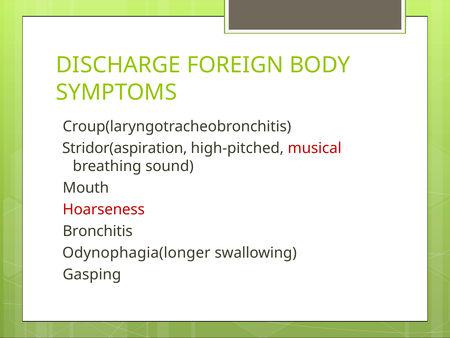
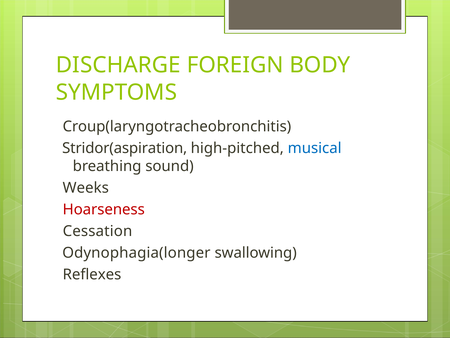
musical colour: red -> blue (315, 148)
Mouth: Mouth -> Weeks (86, 188)
Bronchitis: Bronchitis -> Cessation (98, 231)
Gasping: Gasping -> Reflexes (92, 274)
